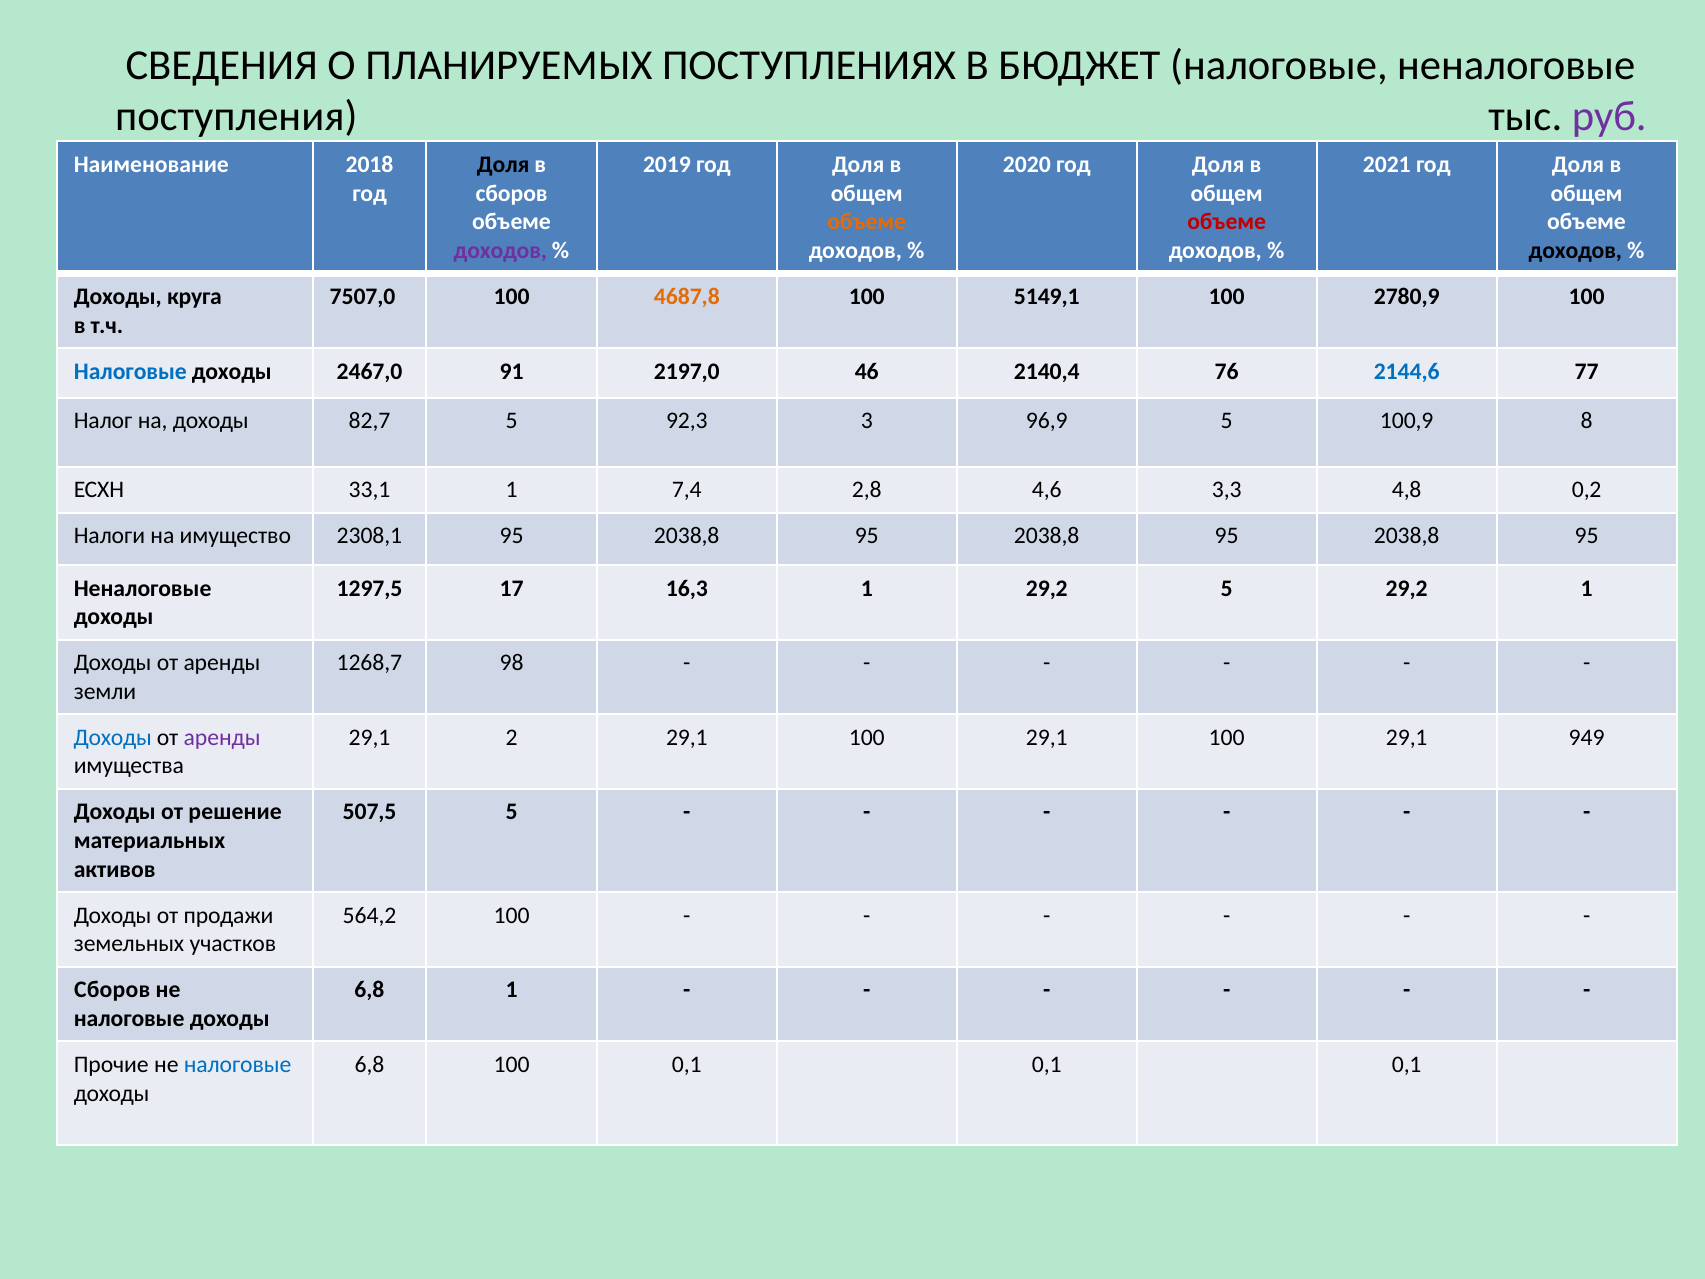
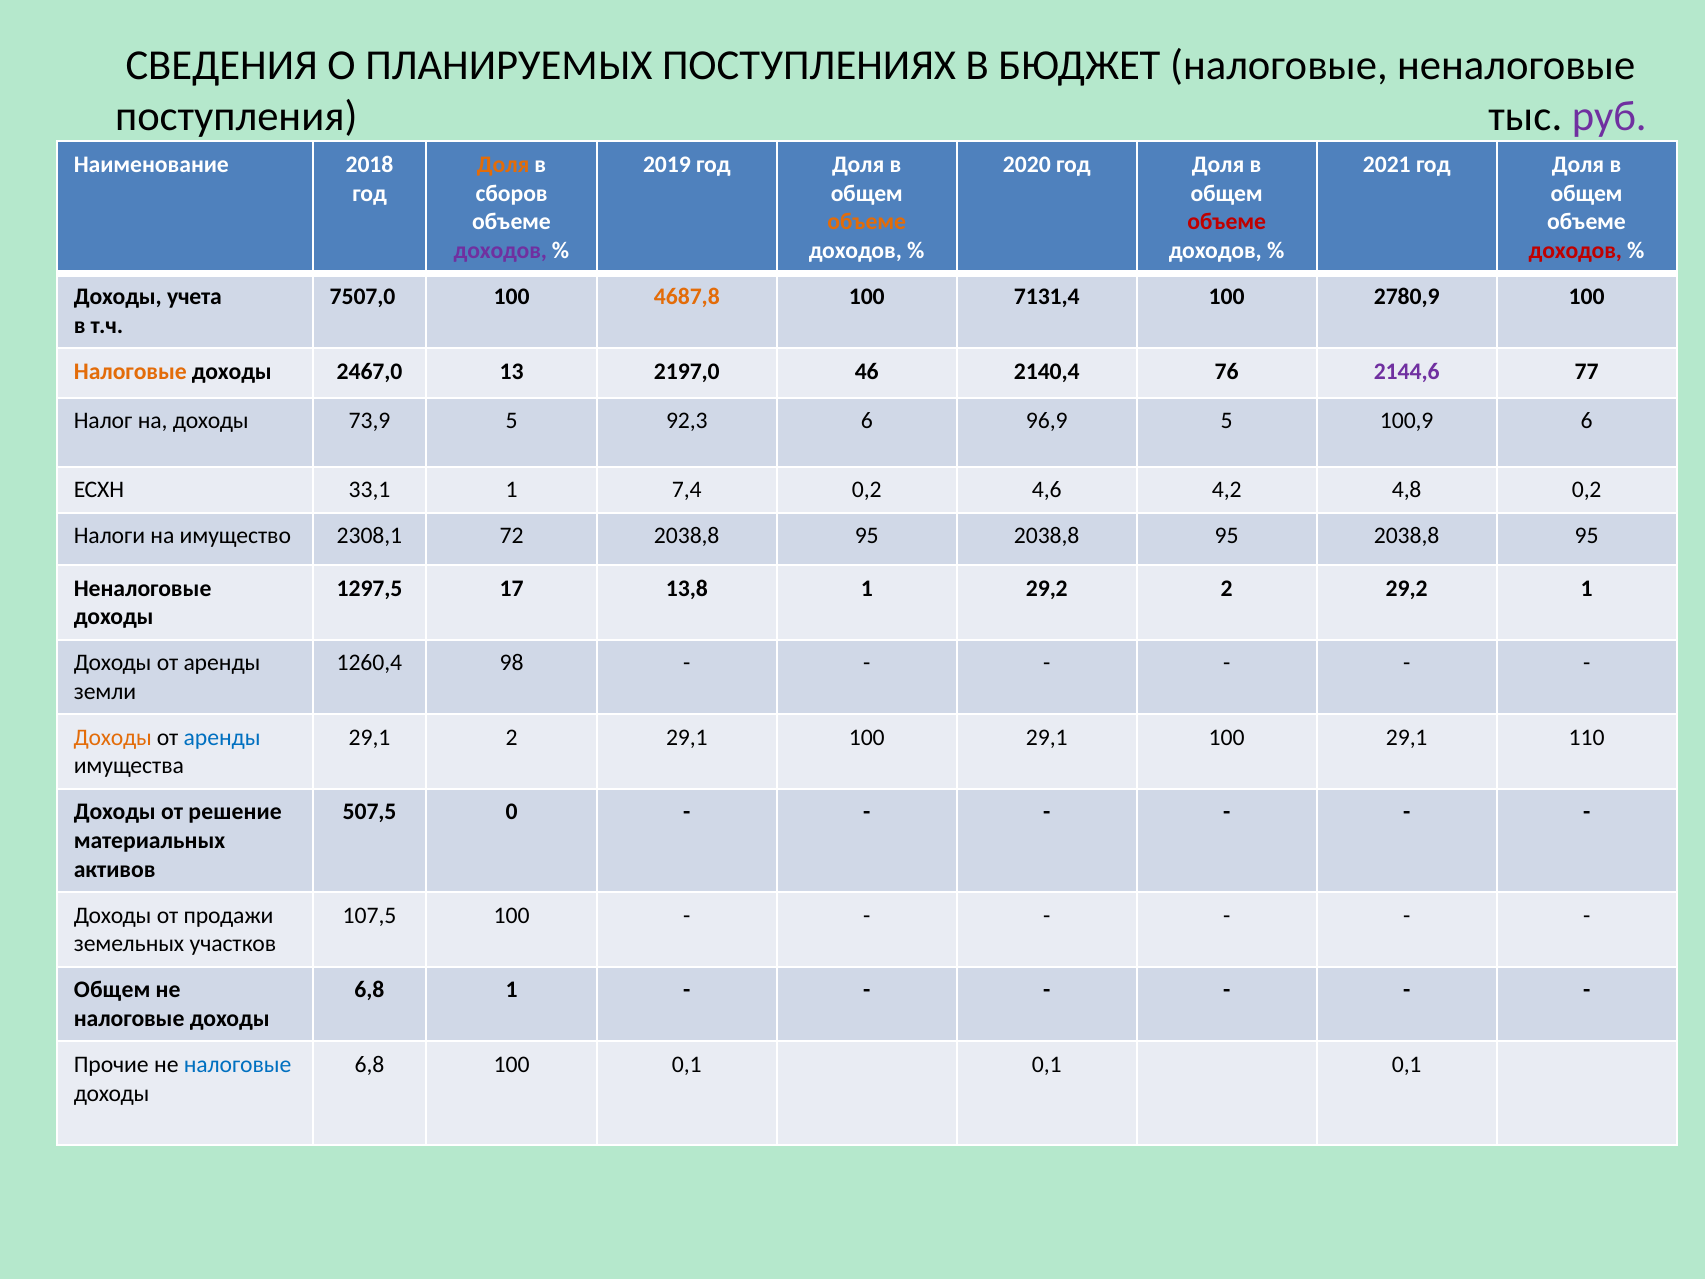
Доля colour: black -> orange (503, 165)
доходов colour: black -> red (1575, 251)
круга: круга -> учета (194, 297)
5149,1: 5149,1 -> 7131,4 (1047, 297)
Налоговые colour: blue -> orange (130, 371)
91: 91 -> 13 (512, 371)
2144,6 colour: blue -> purple (1407, 371)
82,7: 82,7 -> 73,9 (370, 421)
92,3 3: 3 -> 6 (867, 421)
100,9 8: 8 -> 6 (1587, 421)
7,4 2,8: 2,8 -> 0,2 (867, 490)
3,3: 3,3 -> 4,2 (1227, 490)
2308,1 95: 95 -> 72 (512, 536)
16,3: 16,3 -> 13,8 (687, 588)
29,2 5: 5 -> 2 (1227, 588)
1268,7: 1268,7 -> 1260,4 (369, 663)
Доходы colour: blue -> orange (113, 737)
аренды colour: purple -> blue (222, 737)
949: 949 -> 110 (1587, 737)
507,5 5: 5 -> 0 (512, 812)
564,2: 564,2 -> 107,5 (370, 915)
Сборов: Сборов -> Общем (112, 990)
